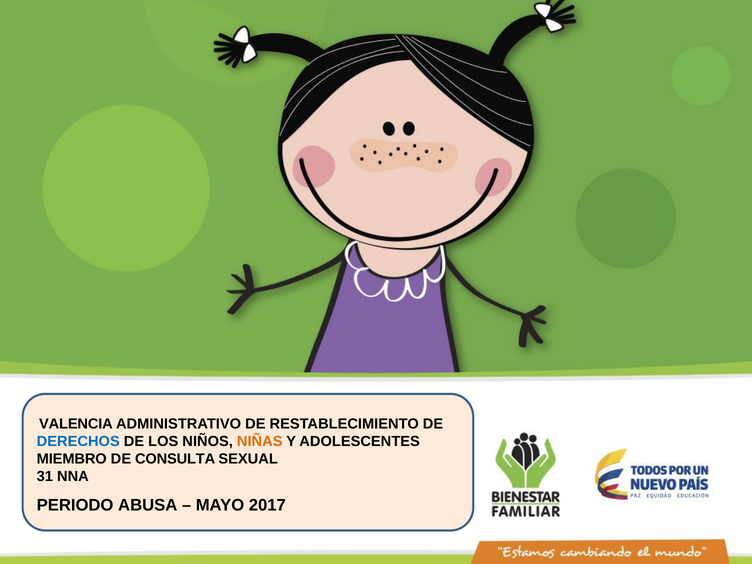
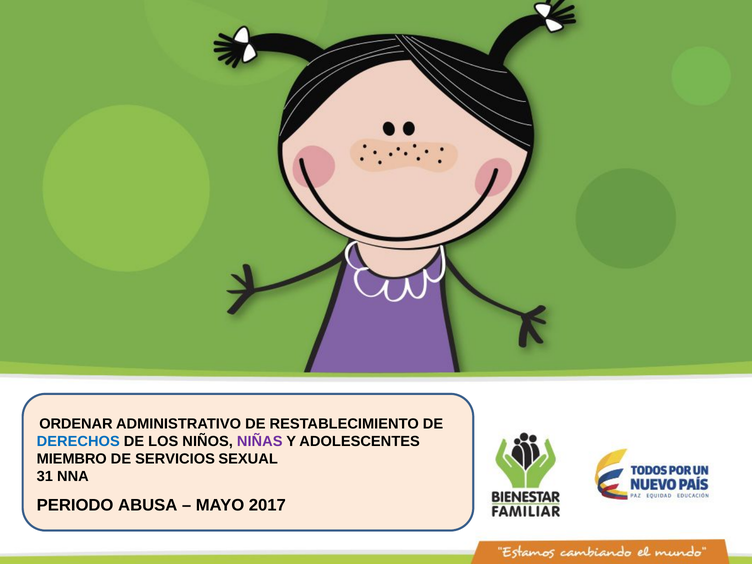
VALENCIA: VALENCIA -> ORDENAR (76, 424)
NIÑAS colour: orange -> purple (260, 441)
CONSULTA: CONSULTA -> SERVICIOS (175, 459)
